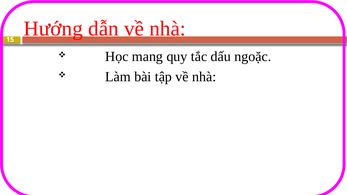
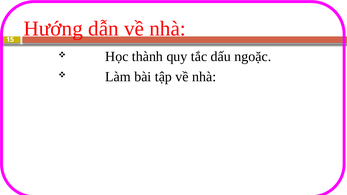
mang: mang -> thành (147, 57)
